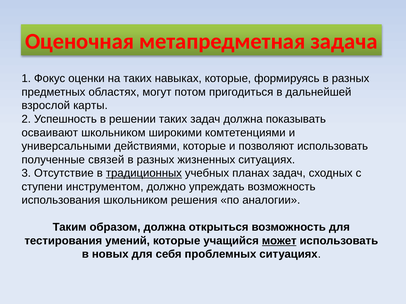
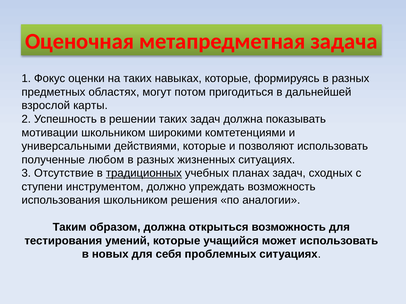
осваивают: осваивают -> мотивации (50, 133)
связей: связей -> любом (106, 160)
может underline: present -> none (279, 241)
